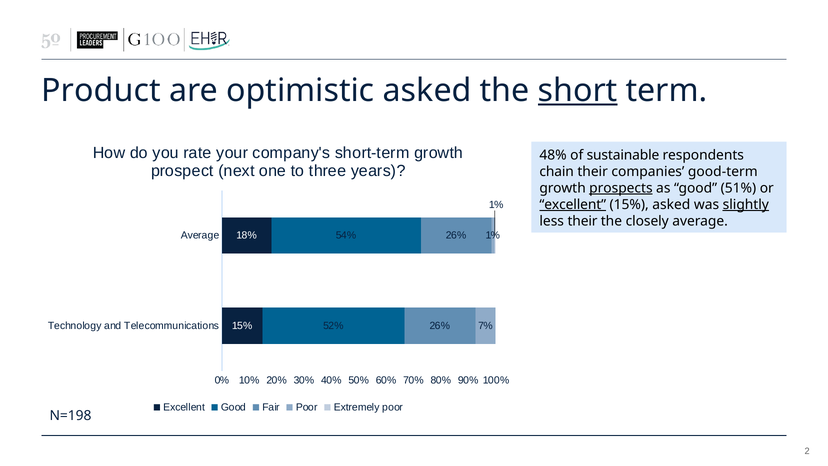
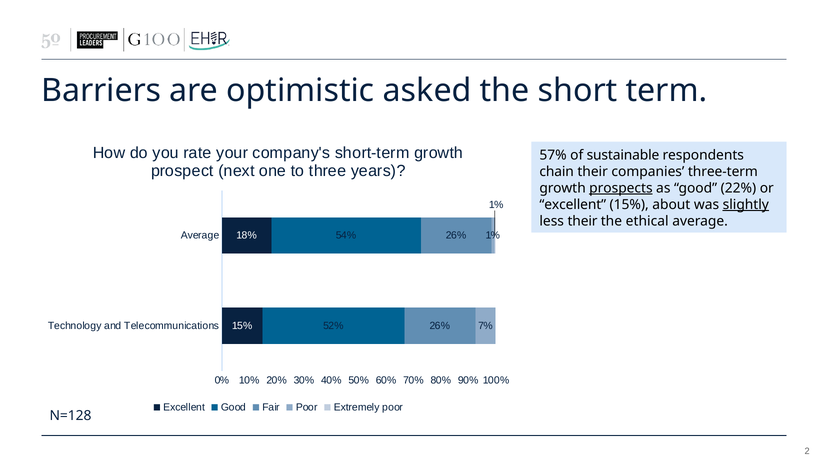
Product: Product -> Barriers (101, 90)
short underline: present -> none (578, 90)
48%: 48% -> 57% (553, 155)
good-term: good-term -> three-term (723, 171)
51%: 51% -> 22% (738, 188)
excellent underline: present -> none (573, 205)
15% asked: asked -> about (671, 205)
closely: closely -> ethical (647, 221)
N=198: N=198 -> N=128 (70, 416)
